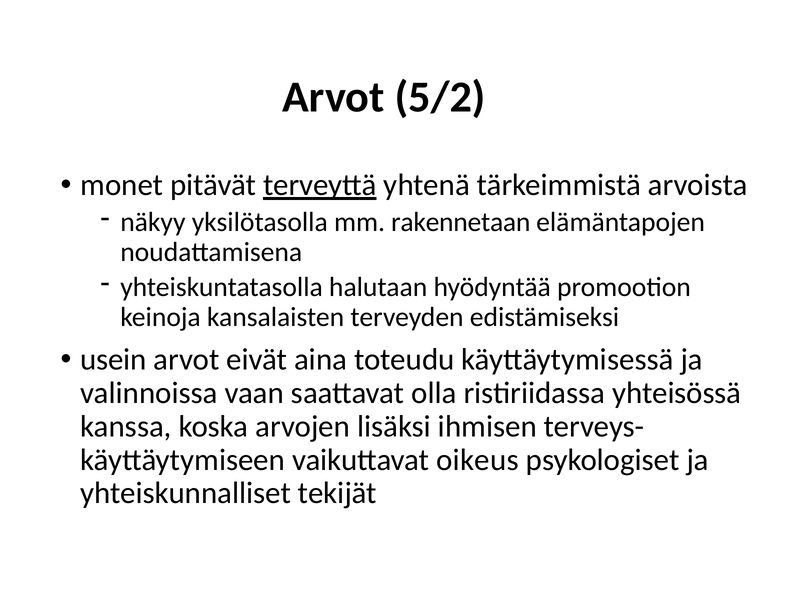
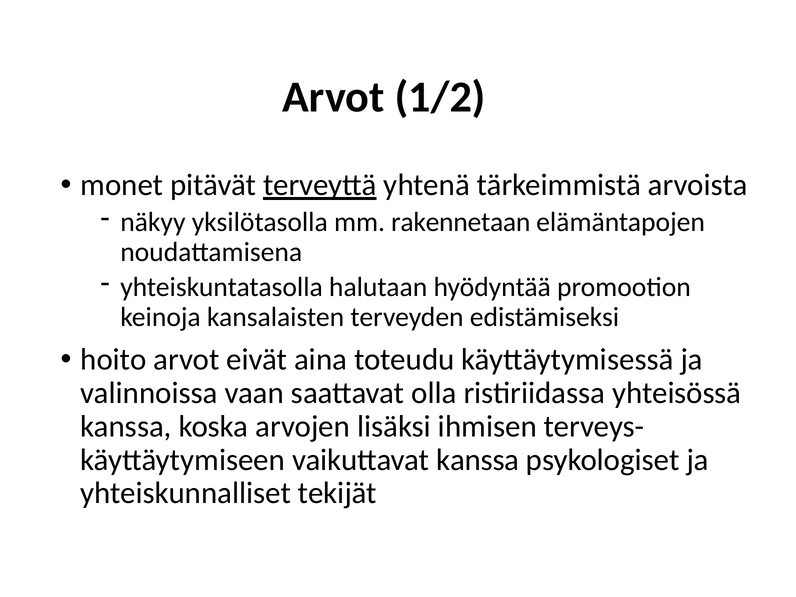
5/2: 5/2 -> 1/2 (440, 97)
usein: usein -> hoito (113, 360)
vaikuttavat oikeus: oikeus -> kanssa (478, 460)
